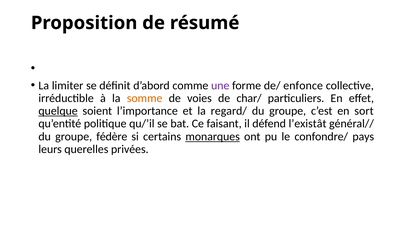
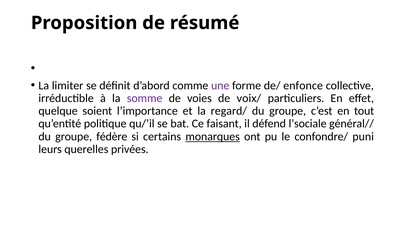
somme colour: orange -> purple (145, 98)
char/: char/ -> voix/ (249, 98)
quelque underline: present -> none (58, 111)
sort: sort -> tout (364, 111)
l’existât: l’existât -> l’sociale (308, 124)
pays: pays -> puni (363, 136)
